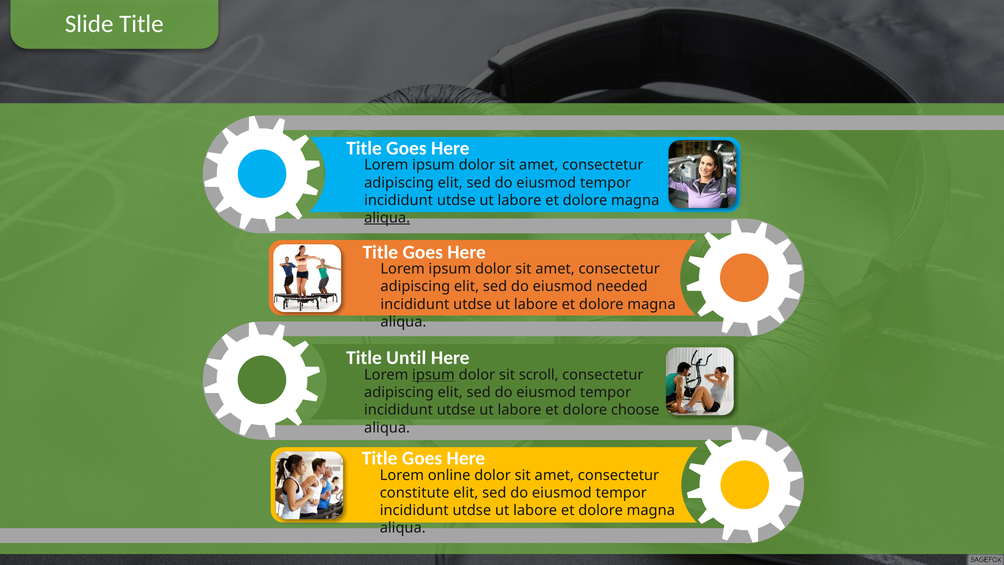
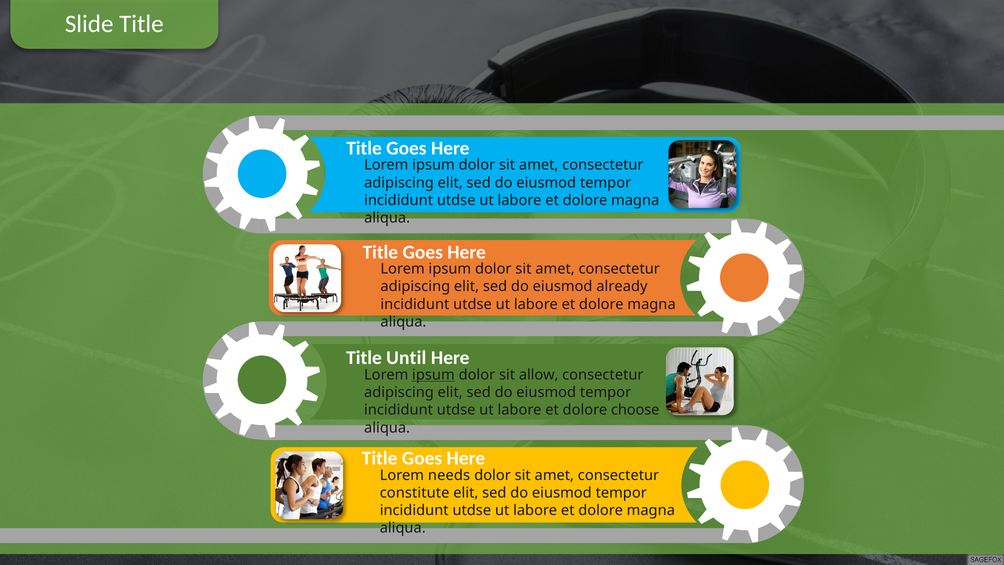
aliqua underline: present -> none (387, 218)
needed: needed -> already (622, 286)
scroll: scroll -> allow (539, 375)
online: online -> needs (449, 475)
